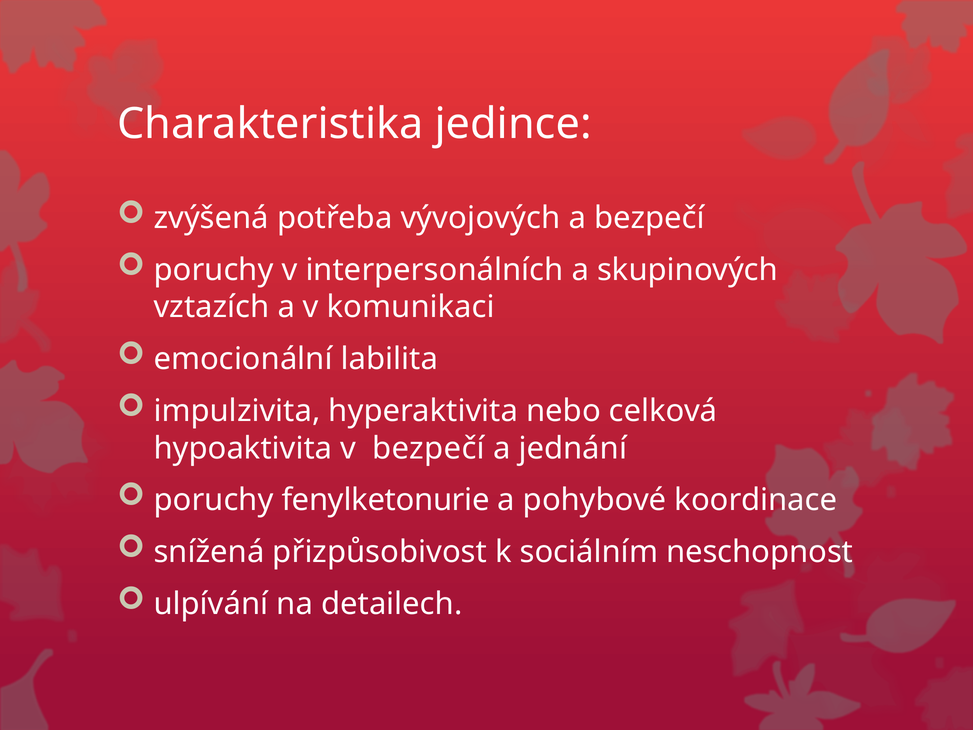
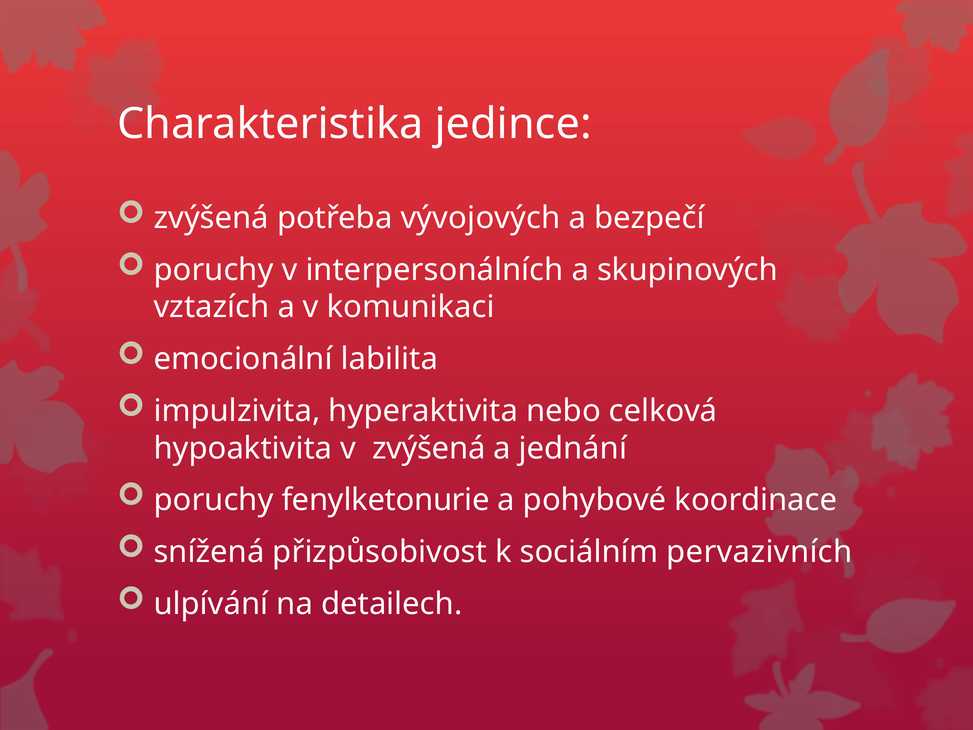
v bezpečí: bezpečí -> zvýšená (429, 448)
neschopnost: neschopnost -> pervazivních (759, 552)
